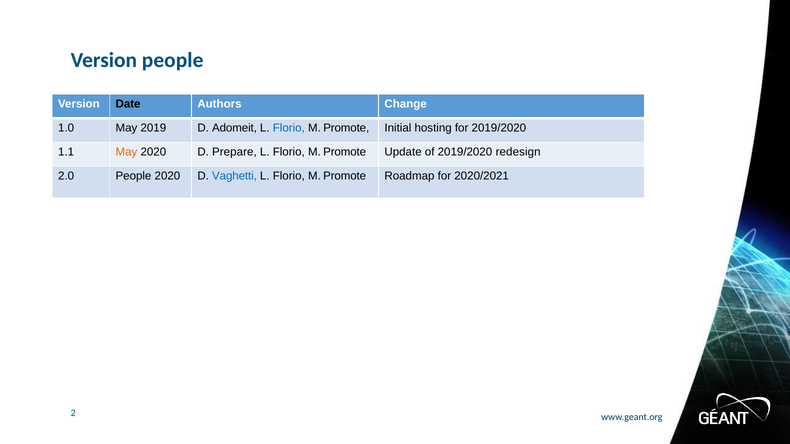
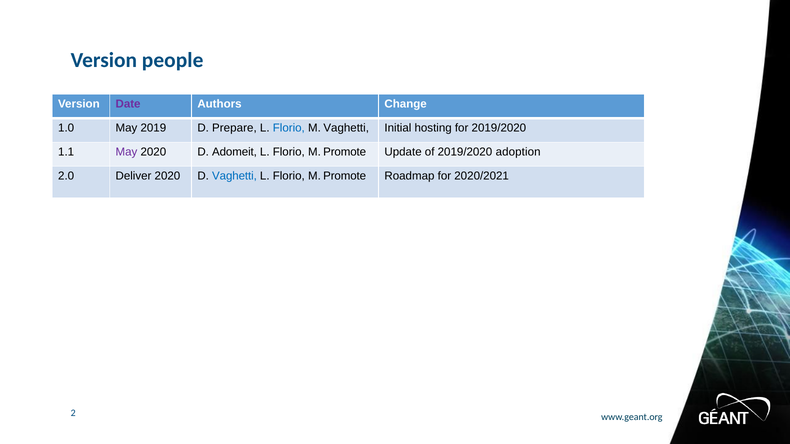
Date colour: black -> purple (128, 104)
Adomeit: Adomeit -> Prepare (234, 128)
Promote: Promote -> Vaghetti (346, 128)
May colour: orange -> purple (126, 152)
Prepare: Prepare -> Adomeit (234, 152)
redesign: redesign -> adoption (518, 152)
2.0 People: People -> Deliver (133, 176)
